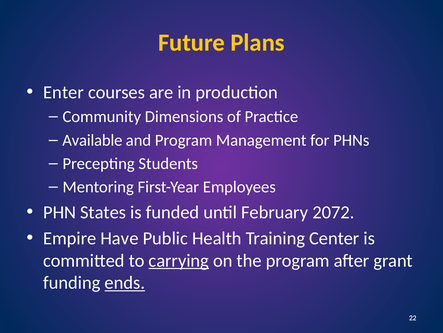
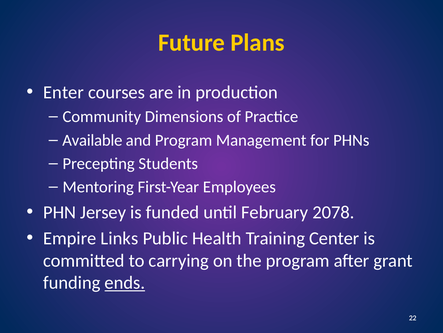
States: States -> Jersey (103, 212)
2072: 2072 -> 2078 (333, 212)
Have: Have -> Links (119, 238)
carrying underline: present -> none (179, 260)
